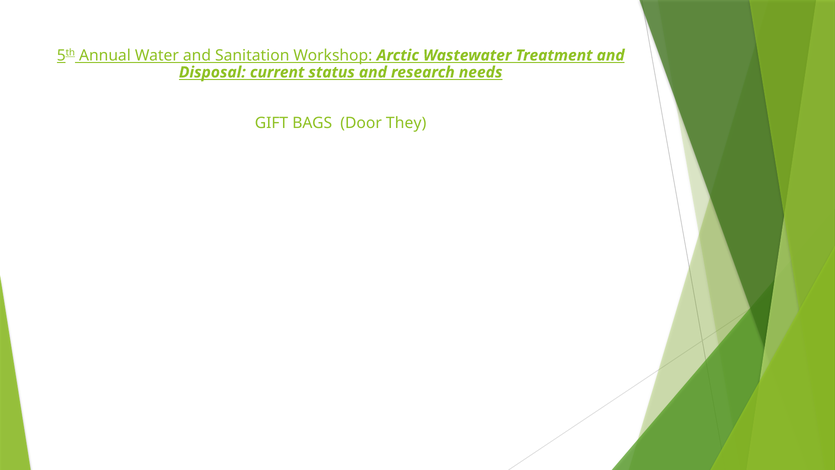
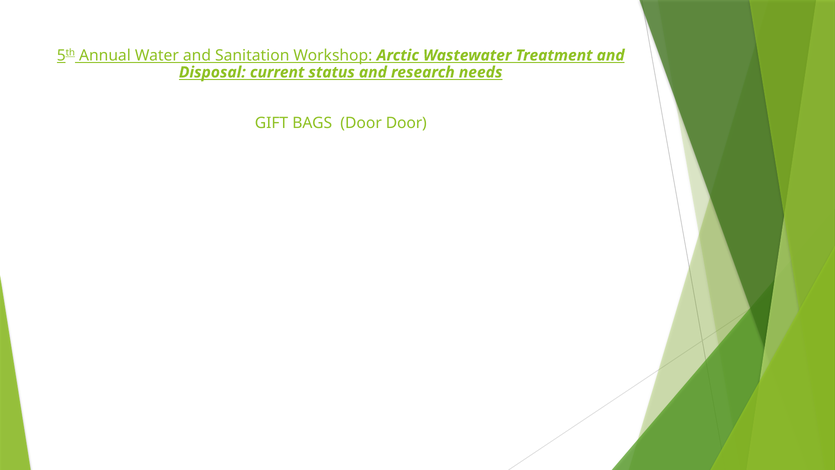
Door They: They -> Door (406, 123)
